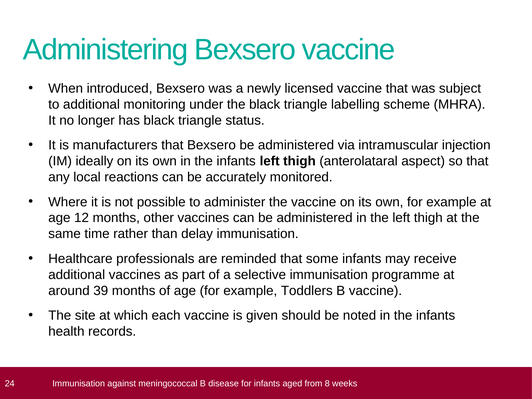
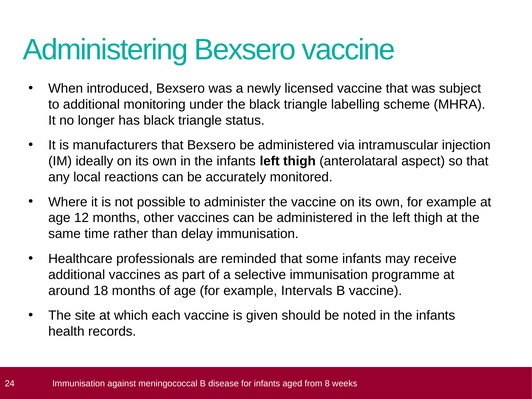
39: 39 -> 18 (101, 291)
Toddlers: Toddlers -> Intervals (307, 291)
